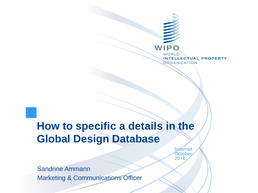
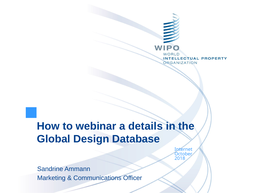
specific: specific -> webinar (96, 127)
